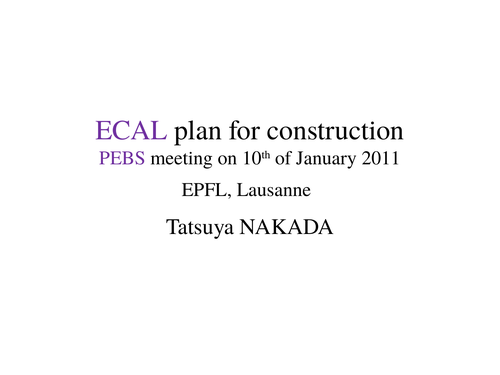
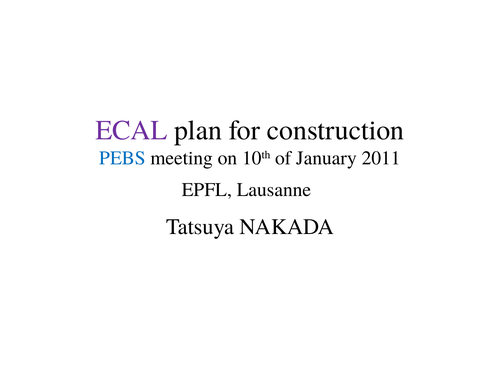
PEBS colour: purple -> blue (122, 158)
